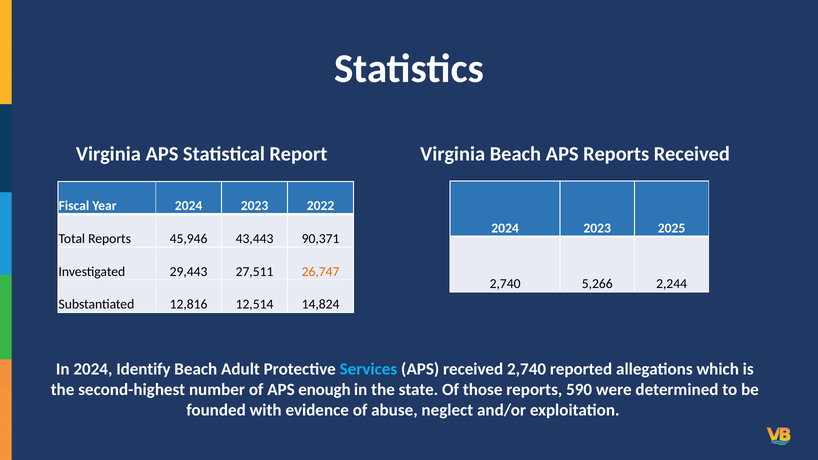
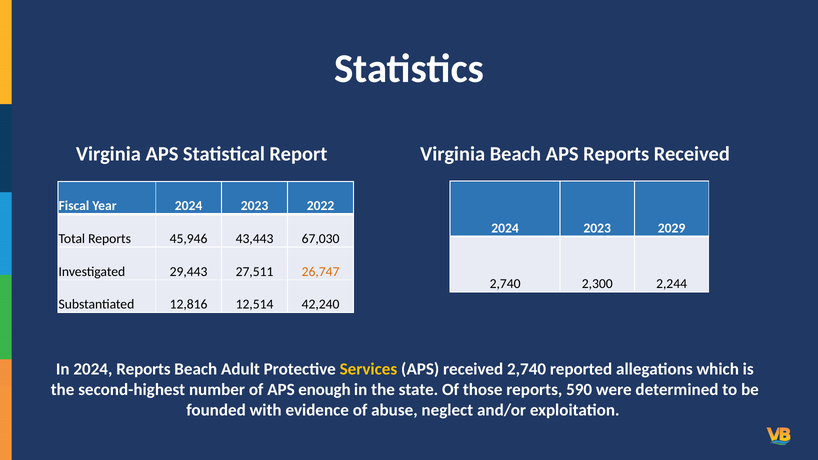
2025: 2025 -> 2029 (672, 228)
90,371: 90,371 -> 67,030 (321, 239)
5,266: 5,266 -> 2,300 (597, 284)
14,824: 14,824 -> 42,240 (321, 304)
2024 Identify: Identify -> Reports (143, 369)
Services colour: light blue -> yellow (368, 369)
